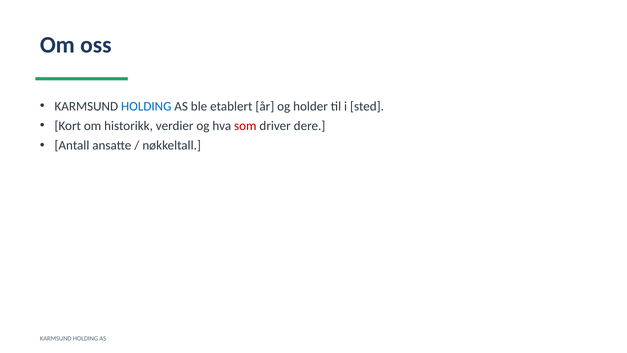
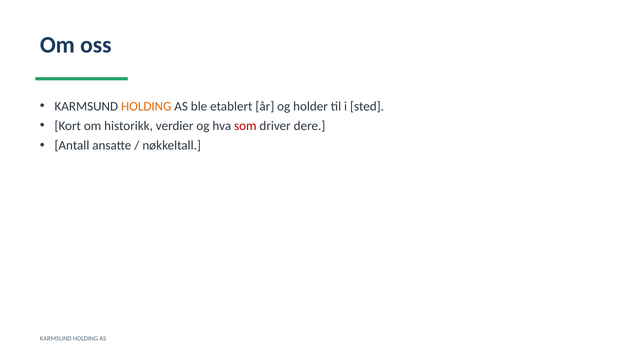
HOLDING colour: blue -> orange (146, 106)
